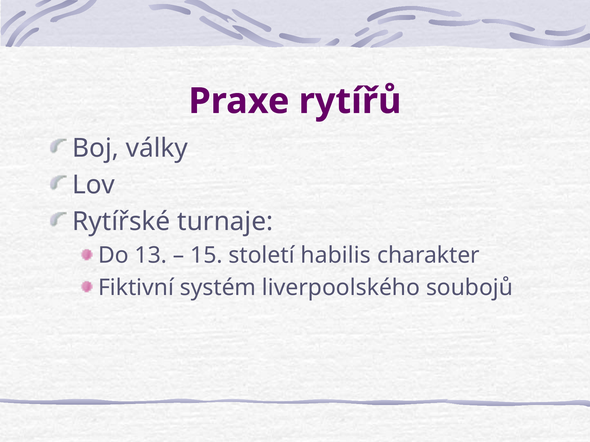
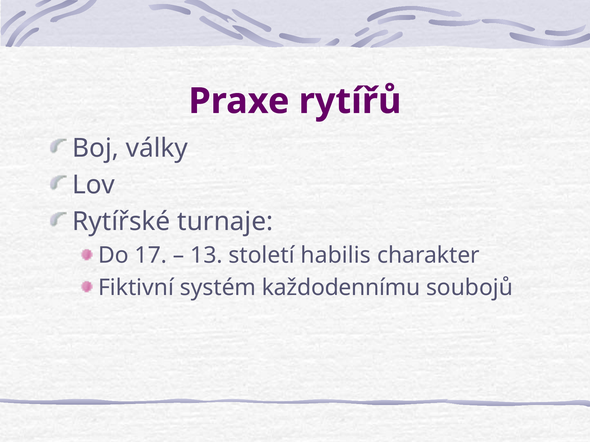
13: 13 -> 17 (151, 256)
15: 15 -> 13 (206, 256)
liverpoolského: liverpoolského -> každodennímu (341, 288)
